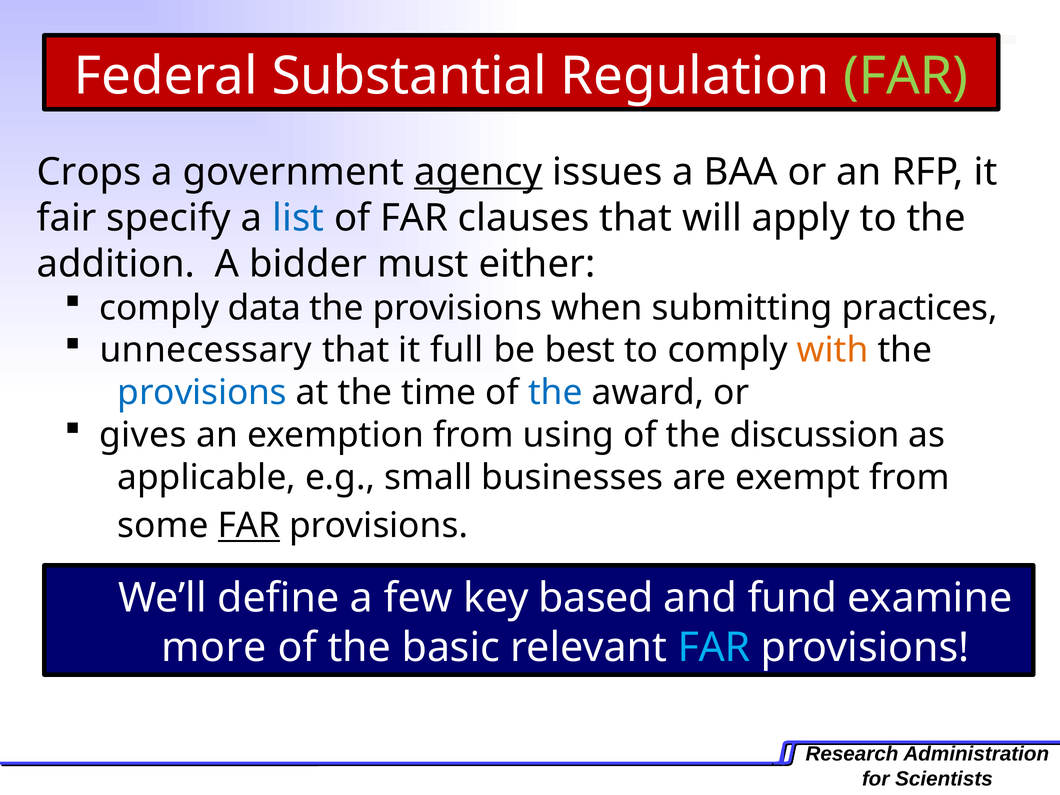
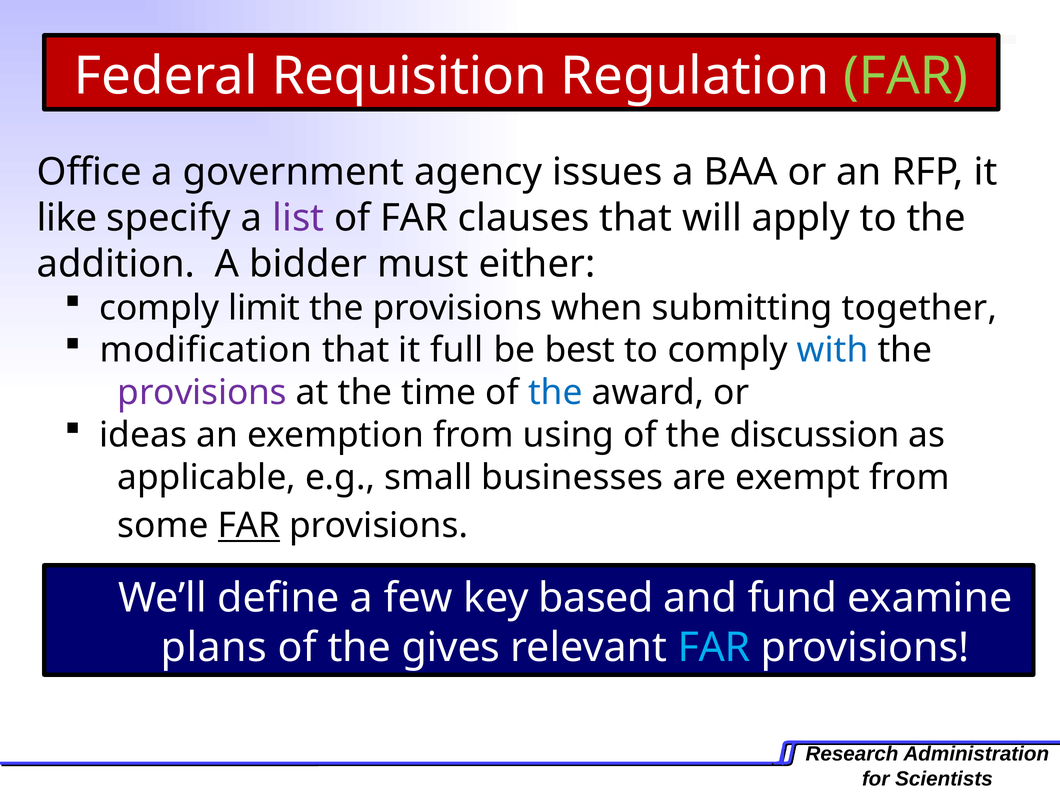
Substantial: Substantial -> Requisition (409, 76)
Crops: Crops -> Office (89, 172)
agency underline: present -> none (478, 172)
fair: fair -> like (67, 218)
list colour: blue -> purple (298, 218)
data: data -> limit (264, 308)
practices: practices -> together (919, 308)
unnecessary: unnecessary -> modification (206, 350)
with colour: orange -> blue (833, 350)
provisions colour: blue -> purple (202, 393)
gives: gives -> ideas (143, 435)
more: more -> plans (214, 648)
basic: basic -> gives (451, 648)
